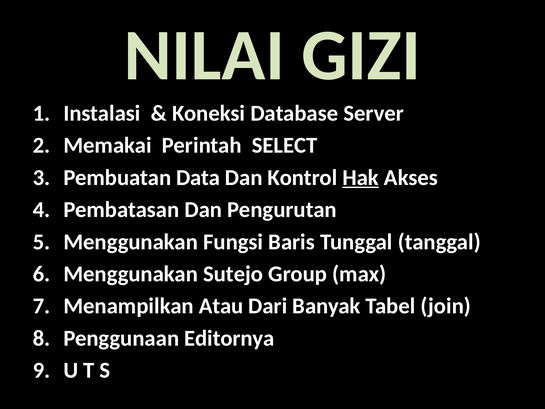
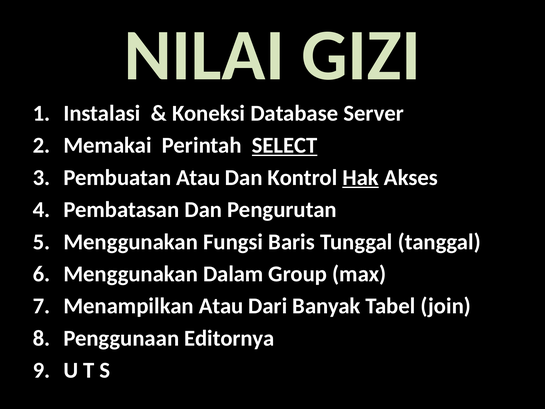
SELECT underline: none -> present (285, 145)
Pembuatan Data: Data -> Atau (198, 178)
Sutejo: Sutejo -> Dalam (233, 274)
